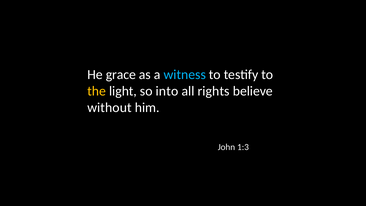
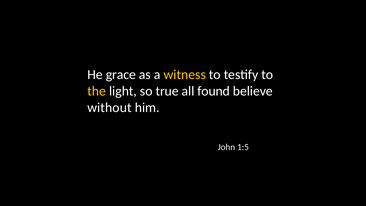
witness colour: light blue -> yellow (185, 75)
into: into -> true (167, 91)
rights: rights -> found (214, 91)
1:3: 1:3 -> 1:5 (243, 147)
